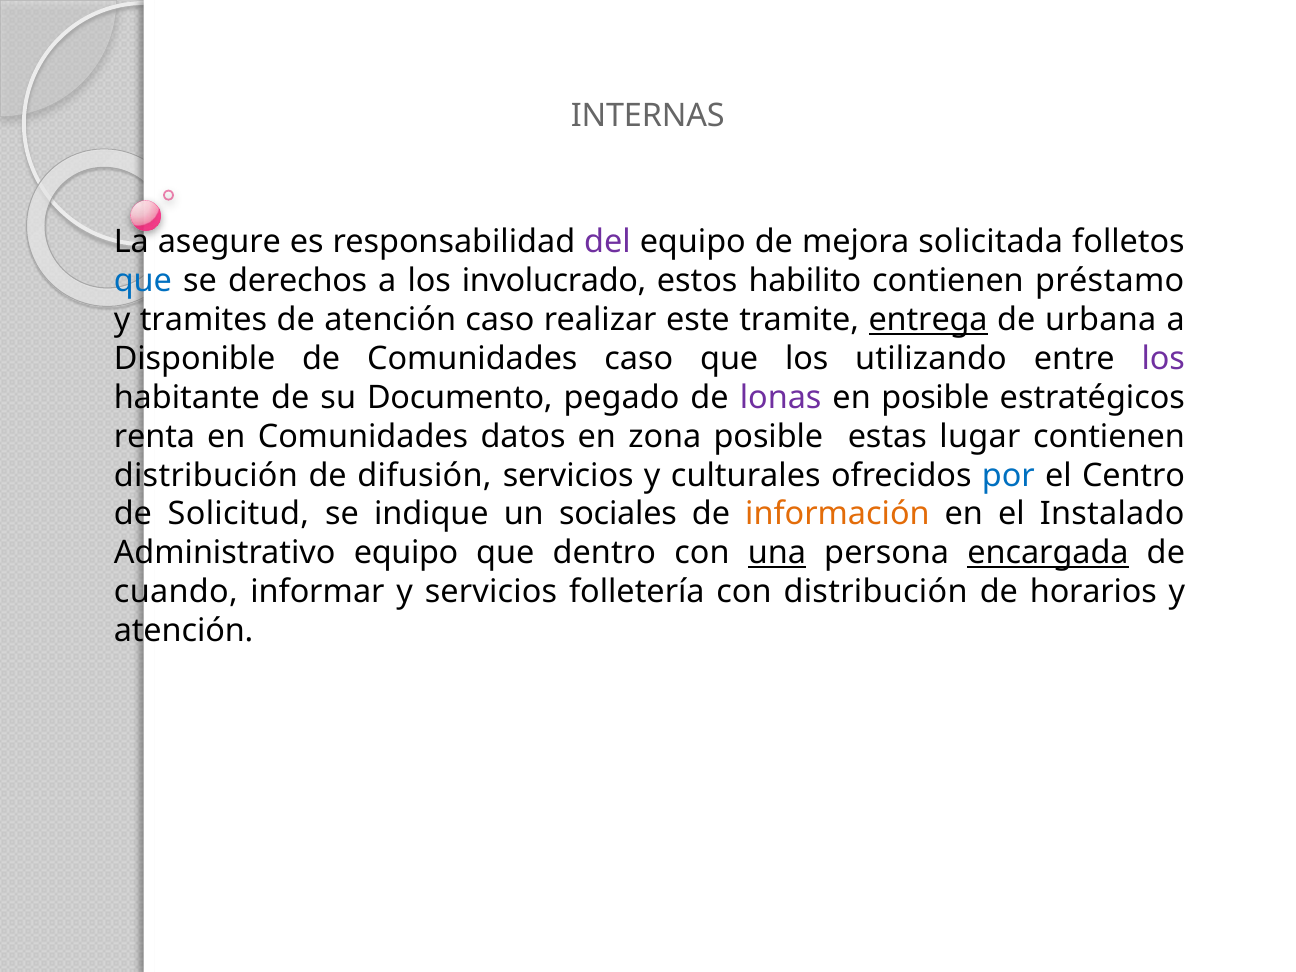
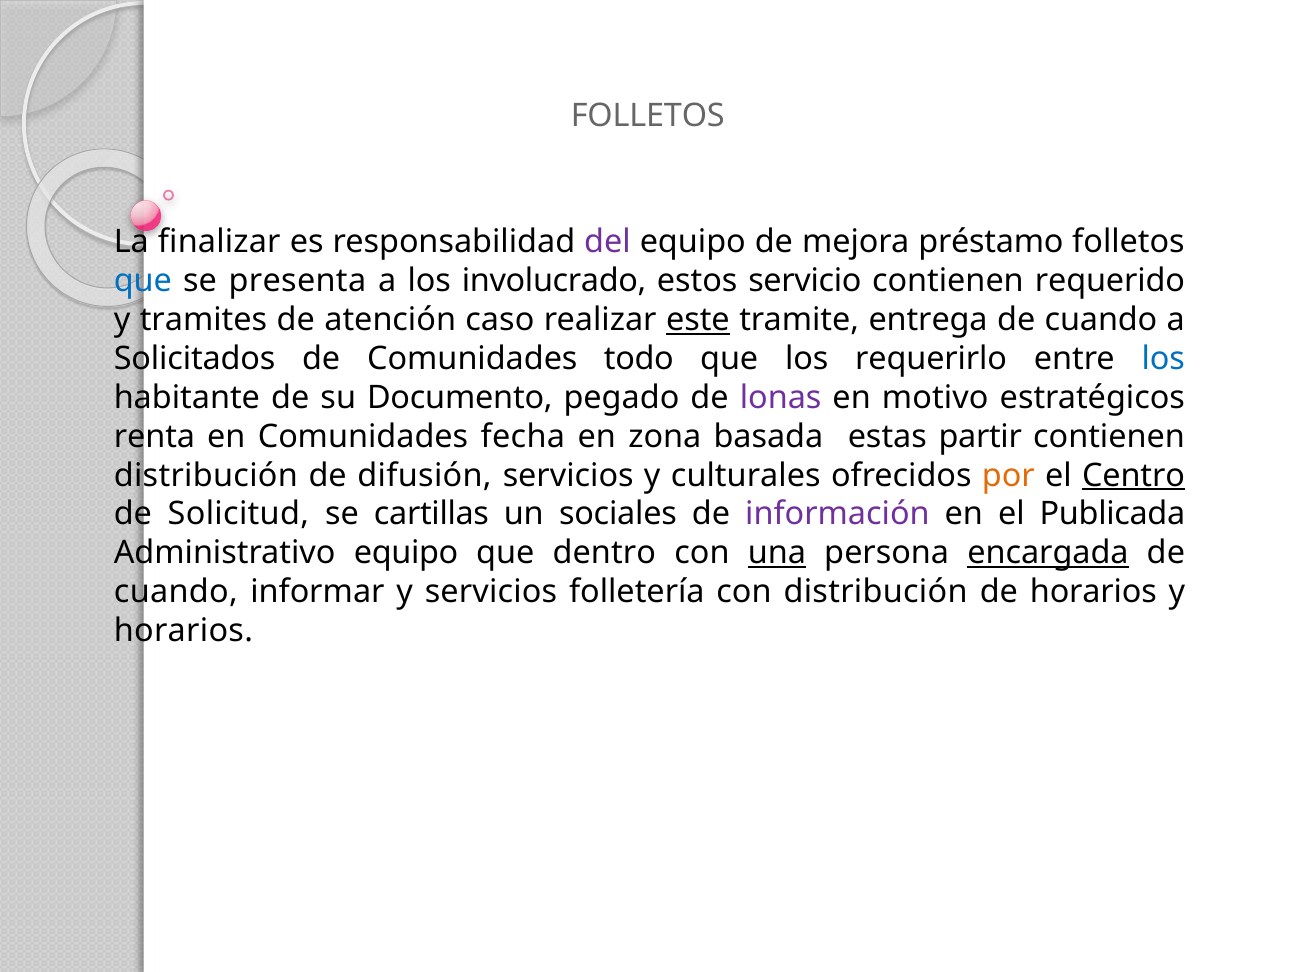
INTERNAS: INTERNAS -> FOLLETOS (648, 115)
asegure: asegure -> finalizar (219, 242)
solicitada: solicitada -> préstamo (991, 242)
derechos: derechos -> presenta (297, 281)
habilito: habilito -> servicio (805, 281)
préstamo: préstamo -> requerido (1110, 281)
este underline: none -> present (698, 320)
entrega underline: present -> none (928, 320)
urbana: urbana -> cuando (1101, 320)
Disponible: Disponible -> Solicitados (195, 359)
Comunidades caso: caso -> todo (639, 359)
utilizando: utilizando -> requerirlo (931, 359)
los colour: purple -> blue (1163, 359)
en posible: posible -> motivo (935, 398)
datos: datos -> fecha (523, 436)
zona posible: posible -> basada (768, 436)
lugar: lugar -> partir (980, 436)
por colour: blue -> orange (1008, 475)
Centro underline: none -> present (1133, 475)
indique: indique -> cartillas (431, 514)
información colour: orange -> purple (837, 514)
Instalado: Instalado -> Publicada (1112, 514)
atención: atención -> horarios (183, 631)
